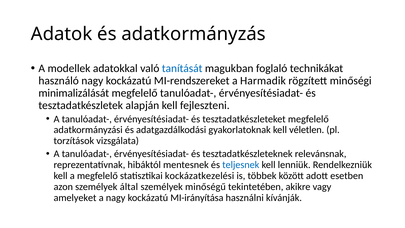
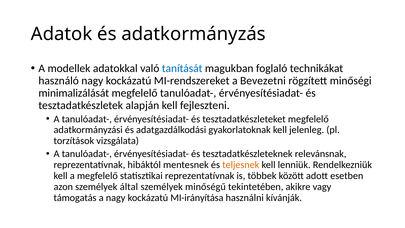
Harmadik: Harmadik -> Bevezetni (263, 81)
véletlen: véletlen -> jelenleg (307, 130)
teljesnek colour: blue -> orange (241, 165)
statisztikai kockázatkezelési: kockázatkezelési -> reprezentatívnak (200, 176)
amelyeket: amelyeket -> támogatás (75, 198)
